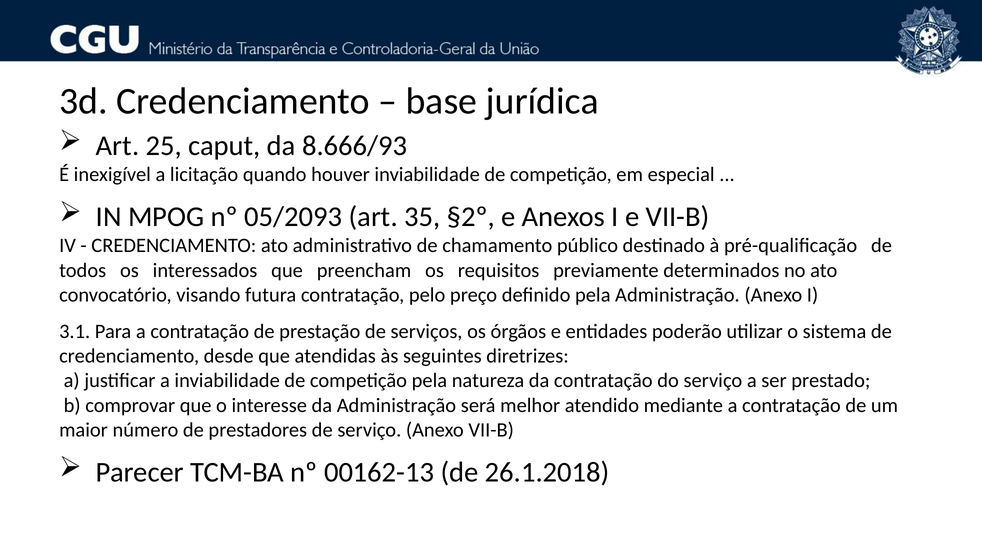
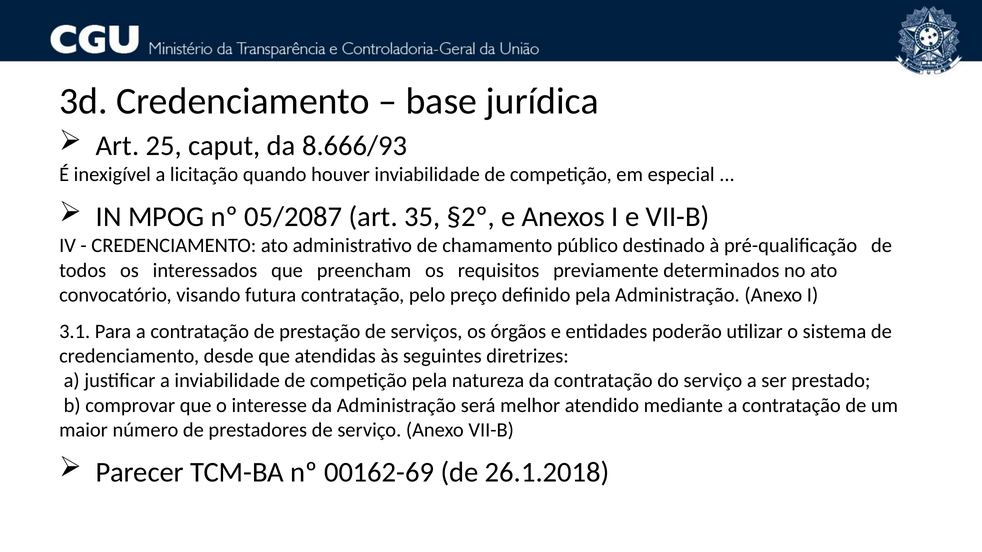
05/2093: 05/2093 -> 05/2087 (293, 217)
00162-13: 00162-13 -> 00162-69 (379, 472)
